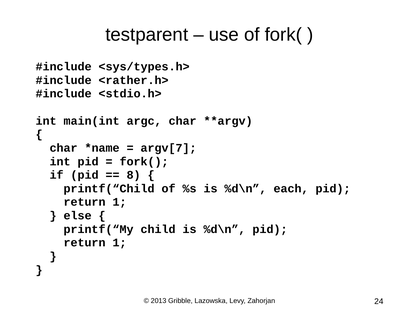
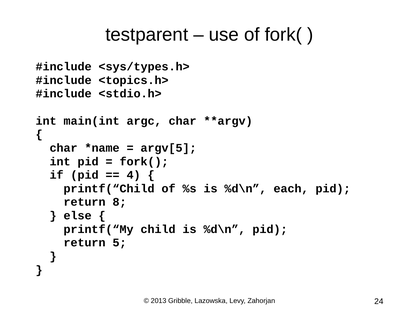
<rather.h>: <rather.h> -> <topics.h> (134, 80)
argv[7: argv[7 -> argv[5 (169, 148)
8: 8 -> 4 (134, 175)
1: 1 -> 8 (120, 202)
1: 1 -> 5 (120, 242)
